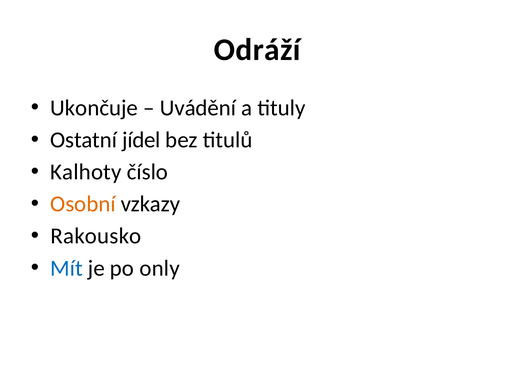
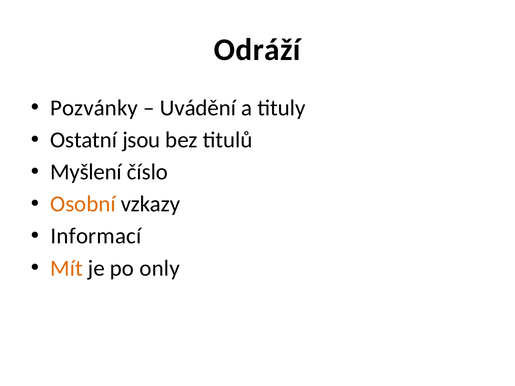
Ukončuje: Ukončuje -> Pozvánky (94, 108)
jídel: jídel -> jsou (141, 140)
Kalhoty: Kalhoty -> Myšlení (86, 172)
Rakousko: Rakousko -> Informací (96, 236)
Mít colour: blue -> orange (66, 268)
